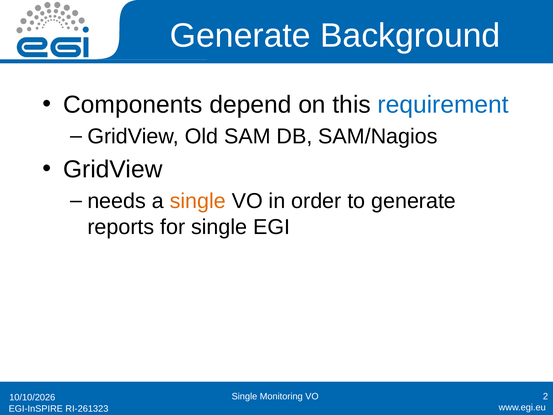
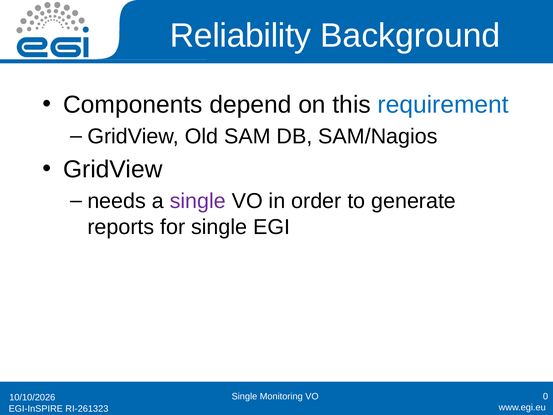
Generate: Generate -> Reliability (240, 36)
single colour: orange -> purple (198, 201)
2: 2 -> 0 (546, 396)
